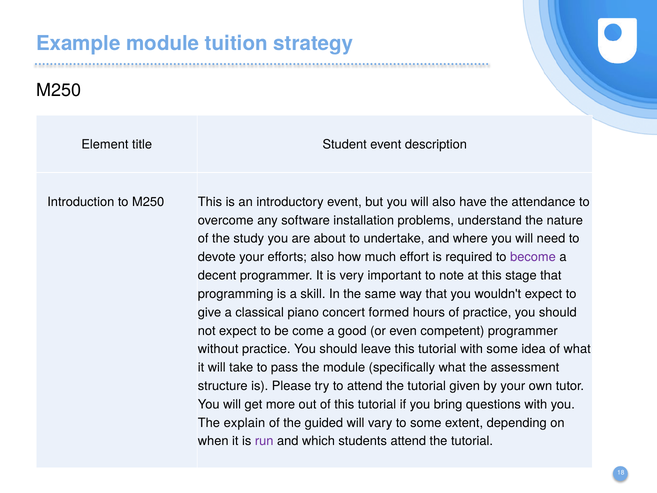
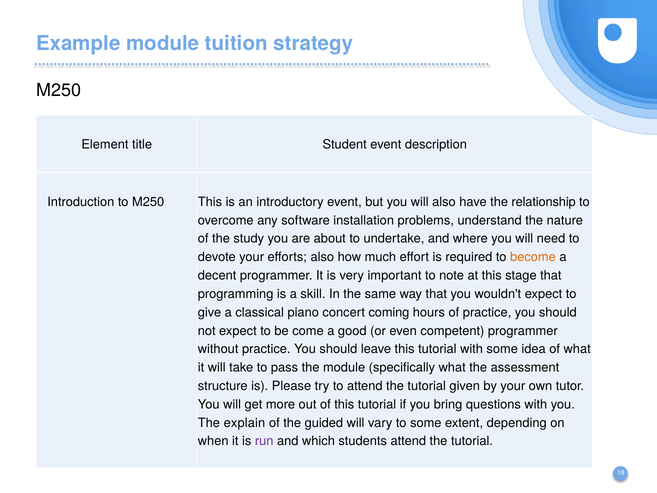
attendance: attendance -> relationship (544, 202)
become colour: purple -> orange (533, 257)
formed: formed -> coming (389, 312)
